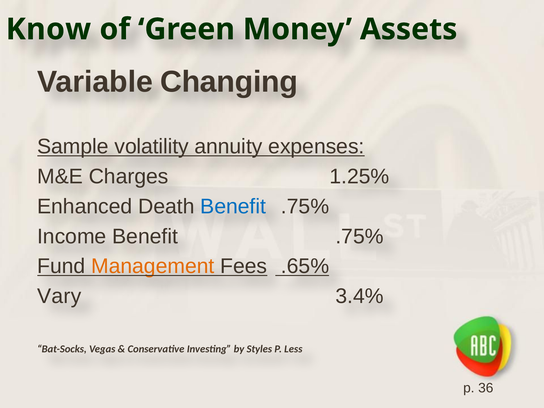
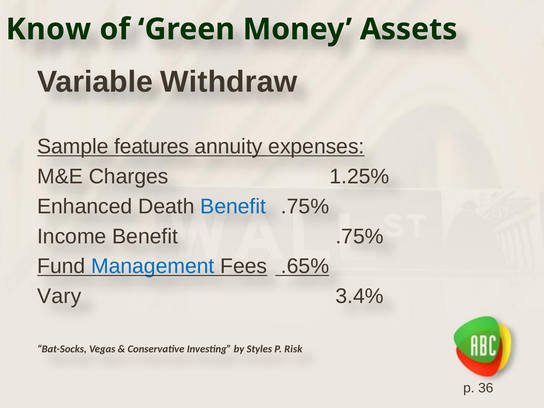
Changing: Changing -> Withdraw (229, 82)
volatility: volatility -> features (152, 147)
Management colour: orange -> blue (153, 266)
Less: Less -> Risk (293, 349)
